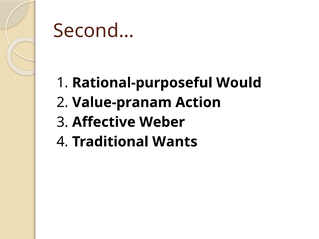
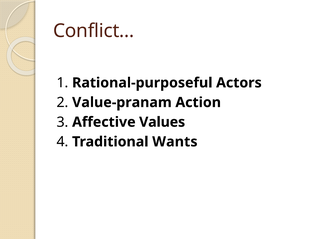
Second…: Second… -> Conflict… (94, 31)
Would: Would -> Actors (239, 83)
Weber: Weber -> Values (162, 122)
